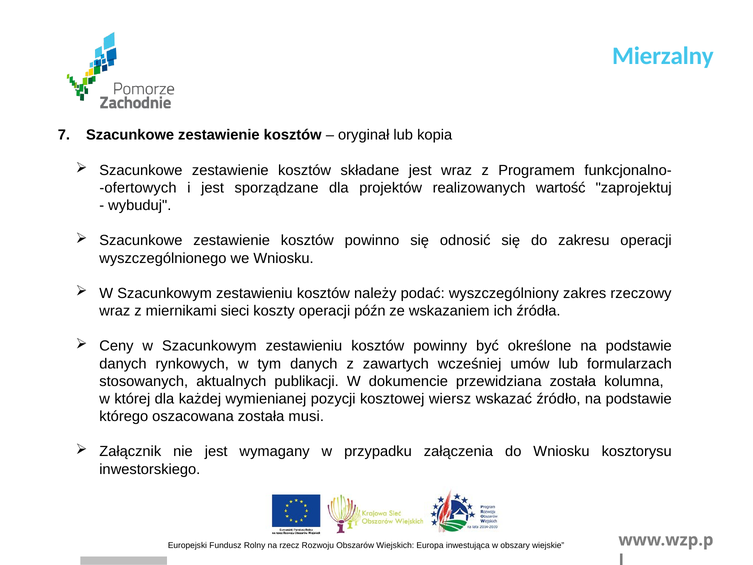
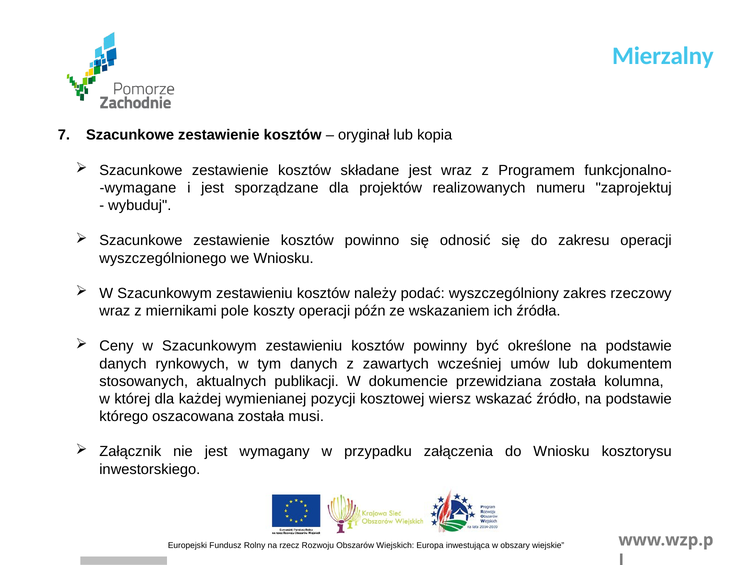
ofertowych: ofertowych -> wymagane (138, 188)
wartość: wartość -> numeru (561, 188)
sieci: sieci -> pole (235, 311)
formularzach: formularzach -> dokumentem (629, 364)
